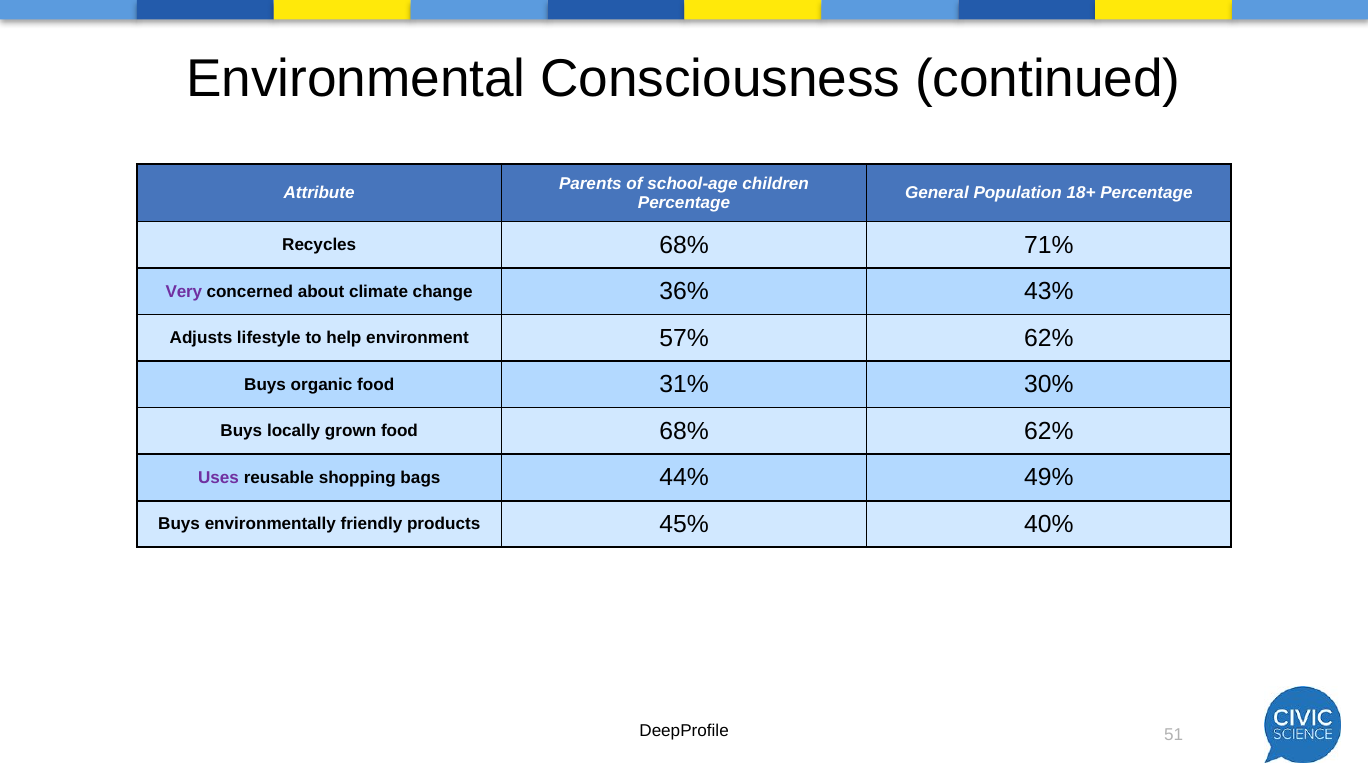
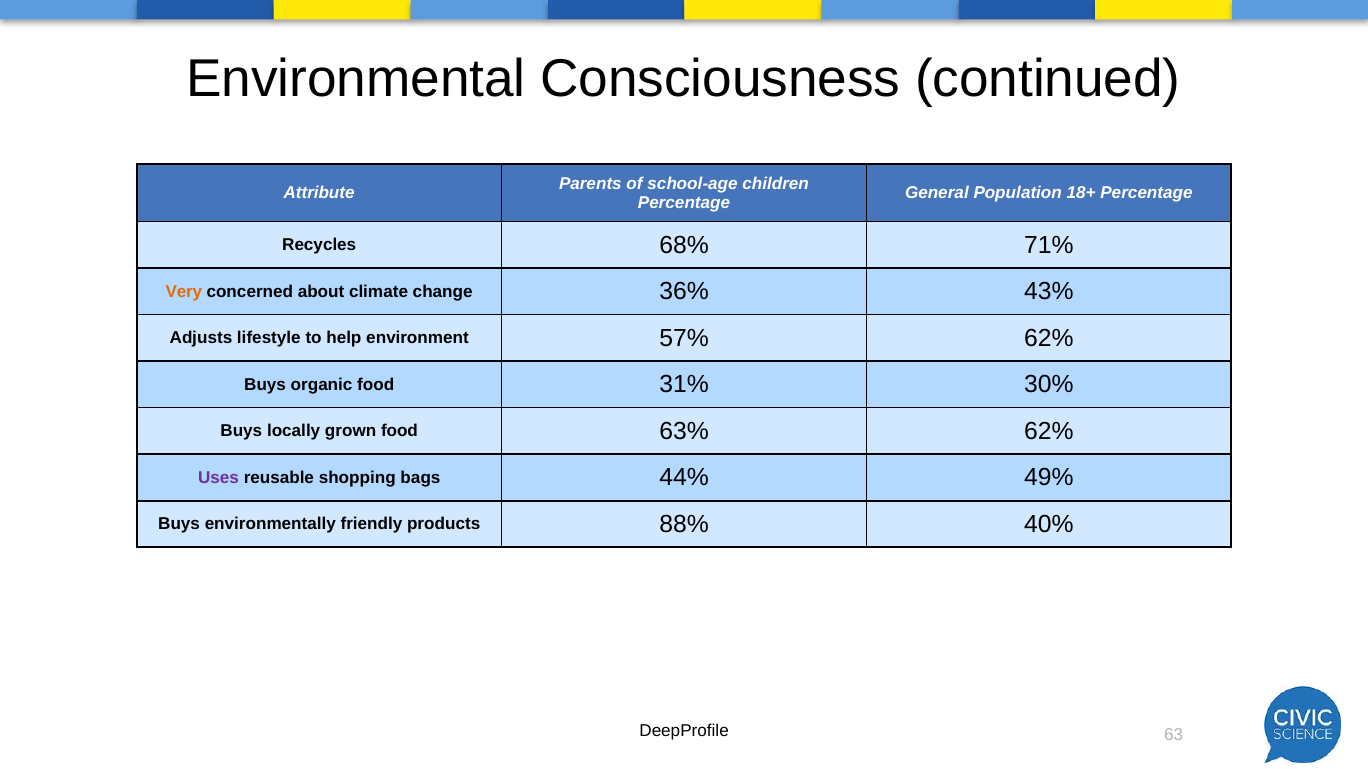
Very colour: purple -> orange (184, 292)
food 68%: 68% -> 63% (684, 432)
45%: 45% -> 88% (684, 525)
51: 51 -> 63 (1174, 735)
